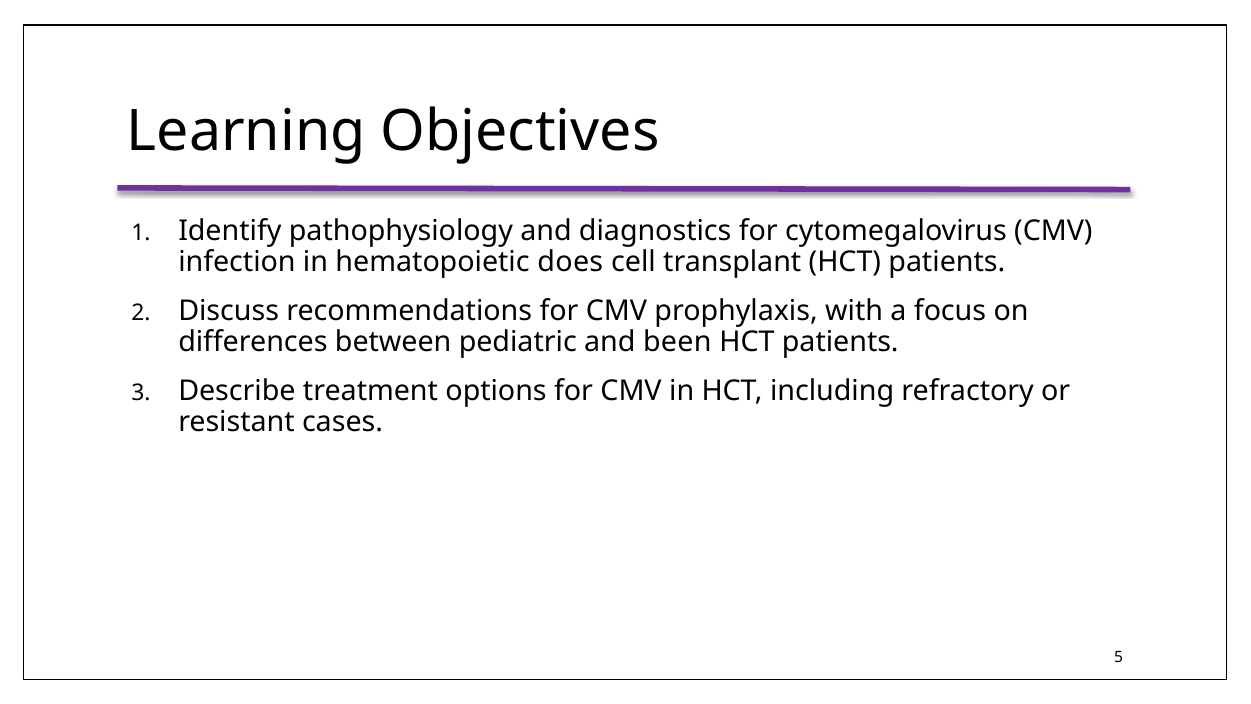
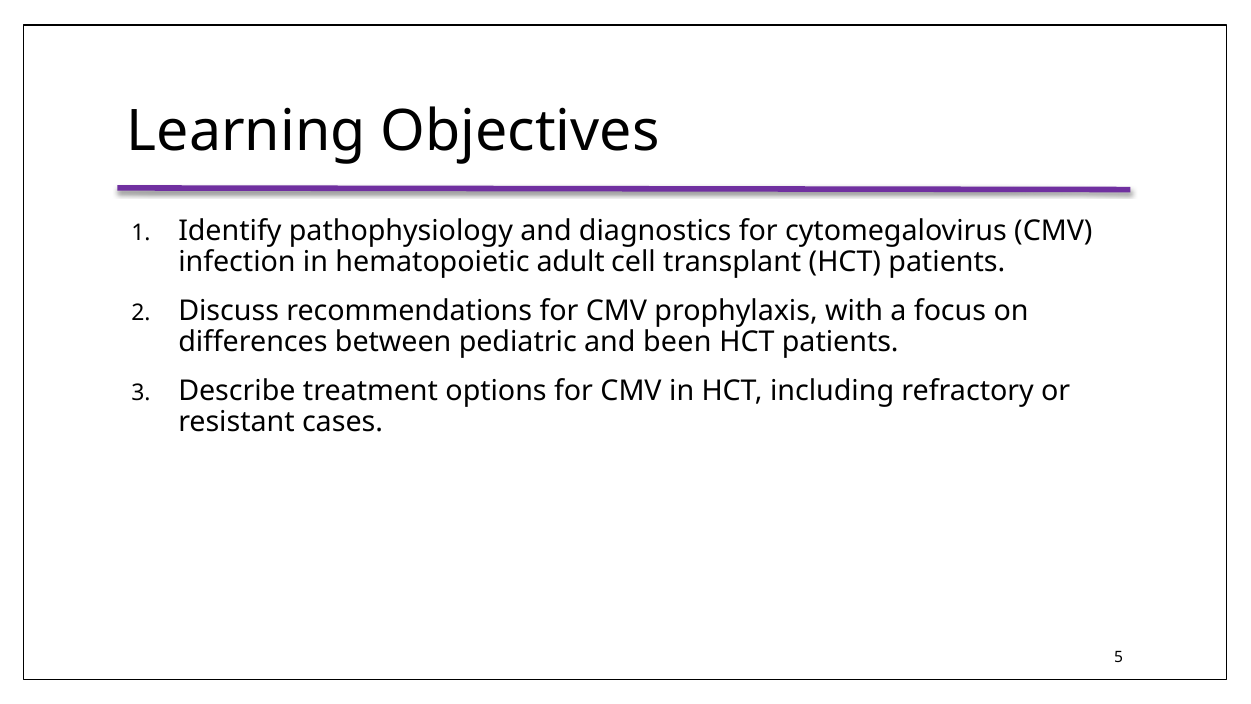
does: does -> adult (571, 262)
